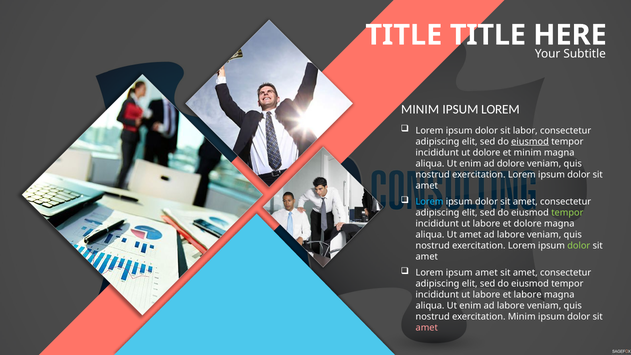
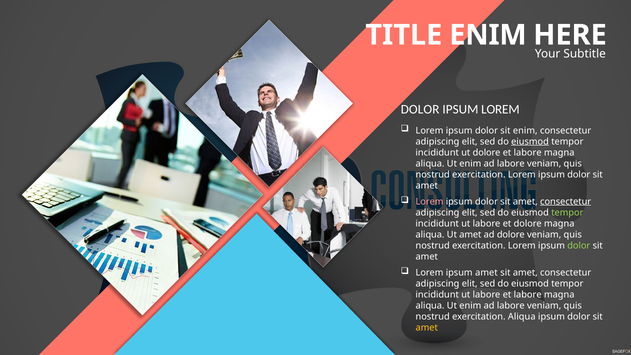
TITLE TITLE: TITLE -> ENIM (488, 35)
MINIM: MINIM -> DOLOR (420, 109)
sit labor: labor -> enim (525, 130)
minim: minim -> labore (528, 153)
dolore: dolore -> labore (511, 164)
Lorem colour: light blue -> pink (430, 201)
consectetur underline: none -> present (566, 201)
labore: labore -> dolore (511, 235)
exercitation Minim: Minim -> Aliqua (522, 317)
amet colour: pink -> yellow (427, 328)
